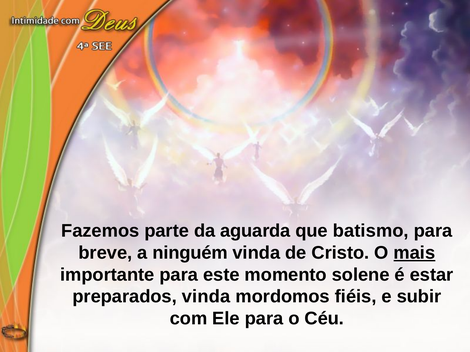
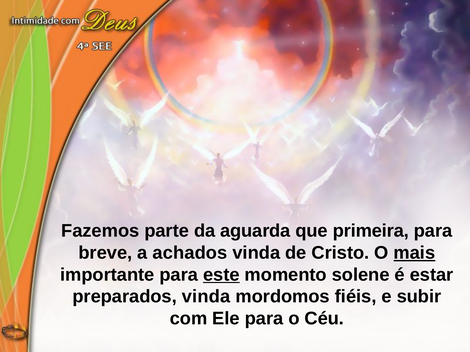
batismo: batismo -> primeira (371, 231)
ninguém: ninguém -> achados (190, 253)
este underline: none -> present (221, 275)
